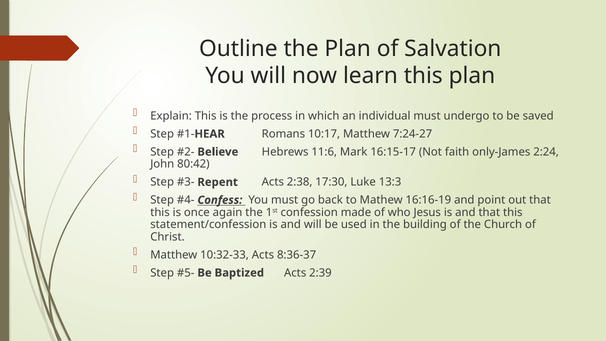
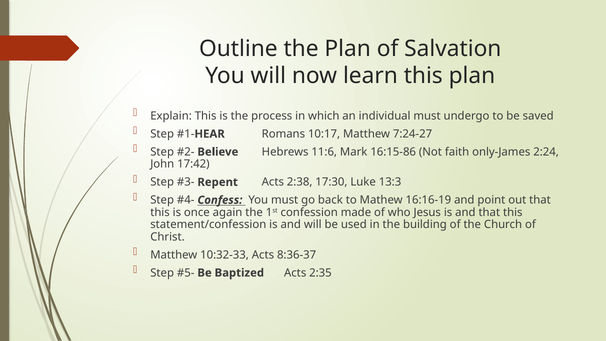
16:15-17: 16:15-17 -> 16:15-86 (393, 152)
80:42: 80:42 -> 17:42 (193, 164)
2:39: 2:39 -> 2:35 (320, 273)
